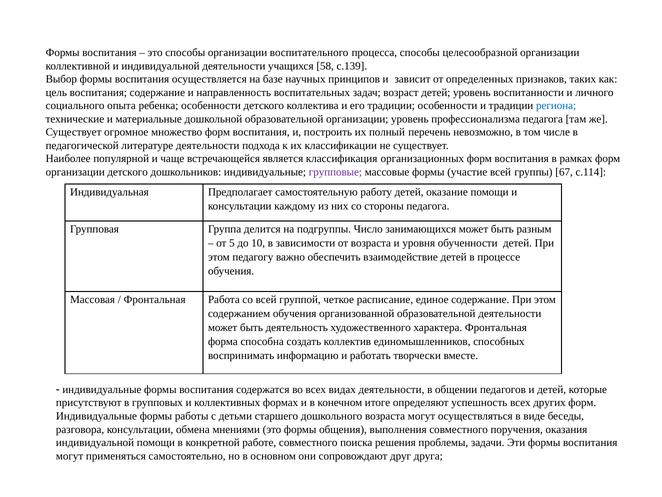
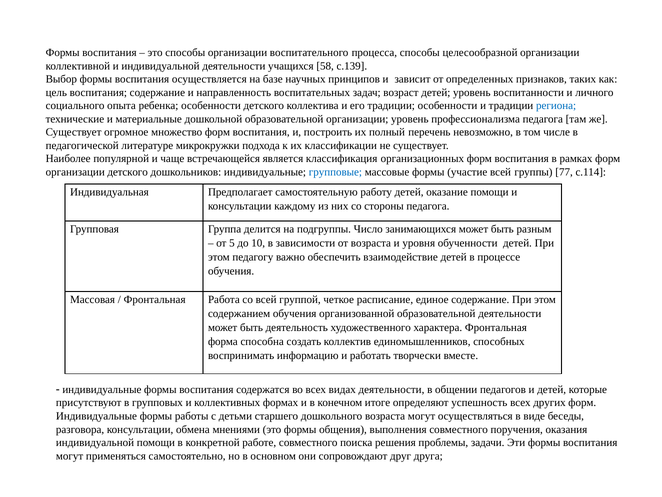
литературе деятельности: деятельности -> микрокружки (208, 145)
групповые colour: purple -> blue (335, 172)
67: 67 -> 77 (564, 172)
